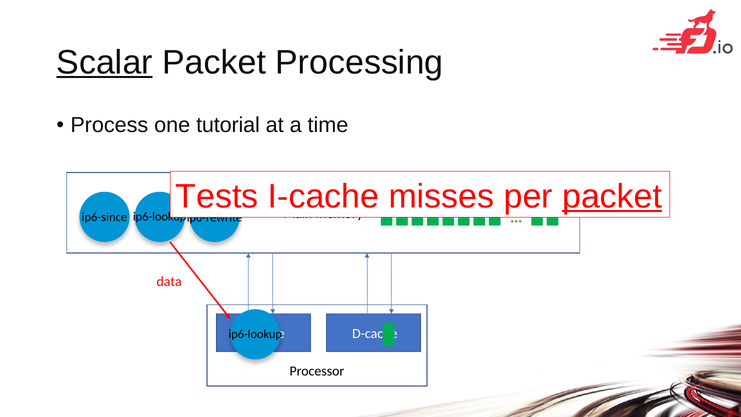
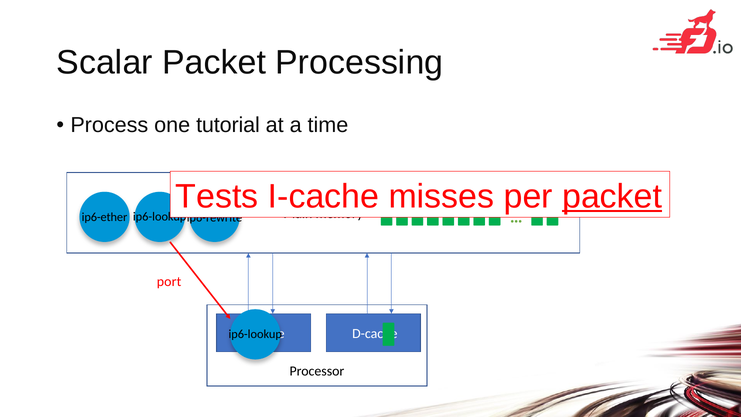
Scalar underline: present -> none (105, 62)
ip6-since: ip6-since -> ip6-ether (104, 217)
data: data -> port (169, 281)
